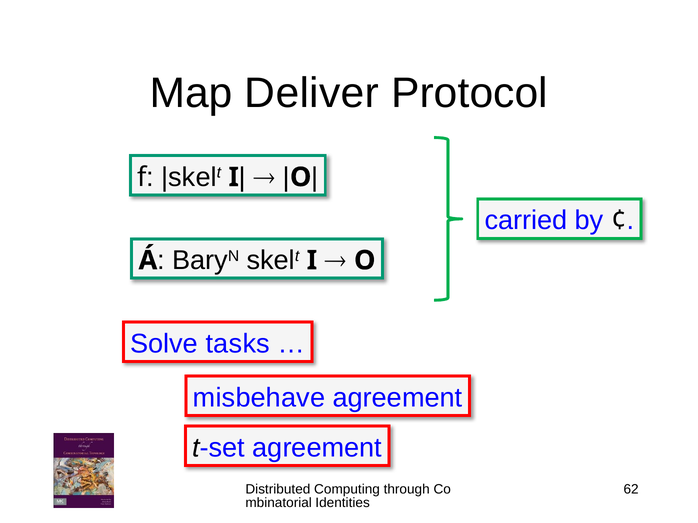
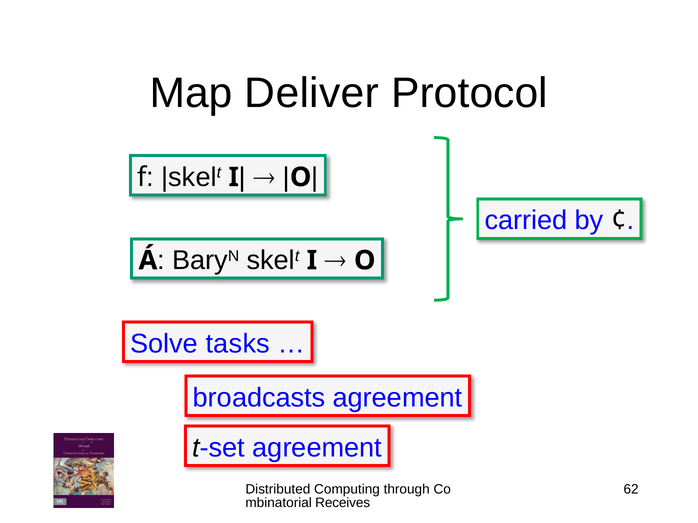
misbehave: misbehave -> broadcasts (259, 398)
Identities: Identities -> Receives (343, 503)
